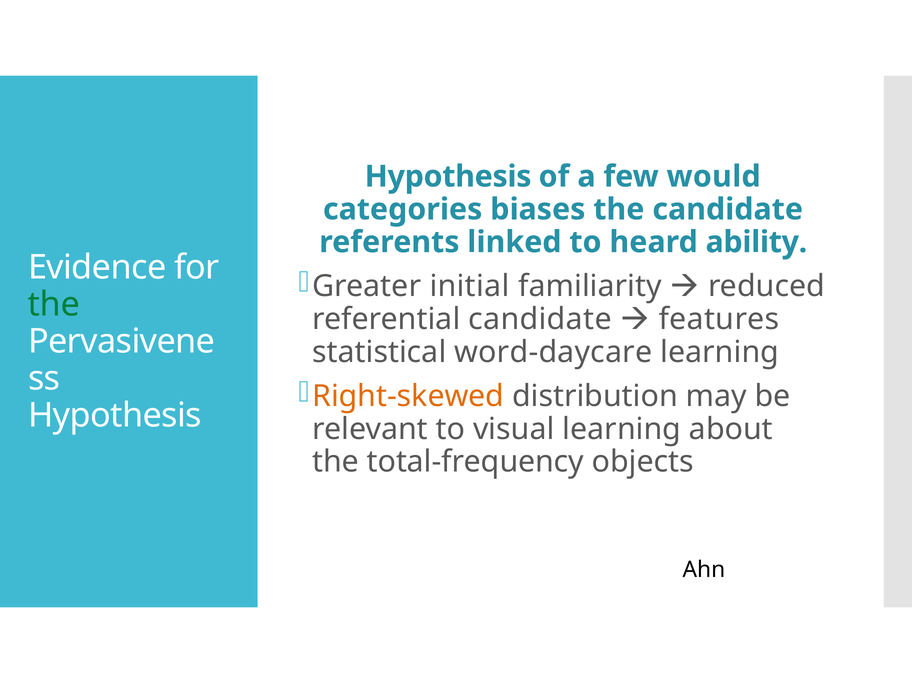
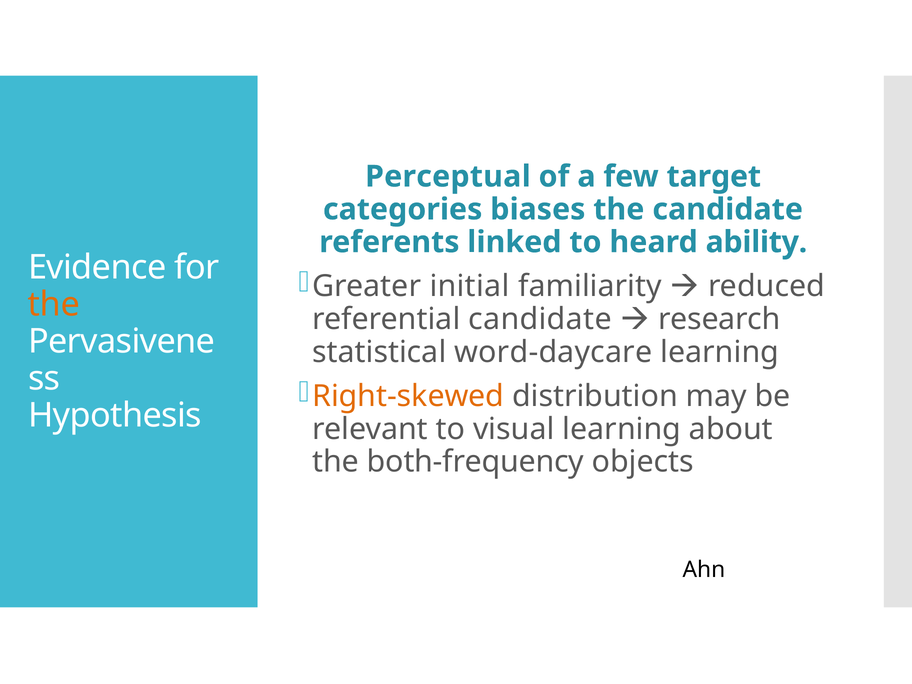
Hypothesis: Hypothesis -> Perceptual (448, 177)
would: would -> target (714, 177)
the colour: green -> orange (54, 304)
features: features -> research (719, 319)
total-frequency: total-frequency -> both-frequency (475, 462)
